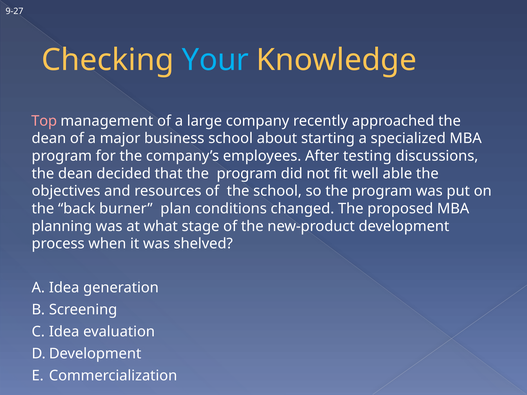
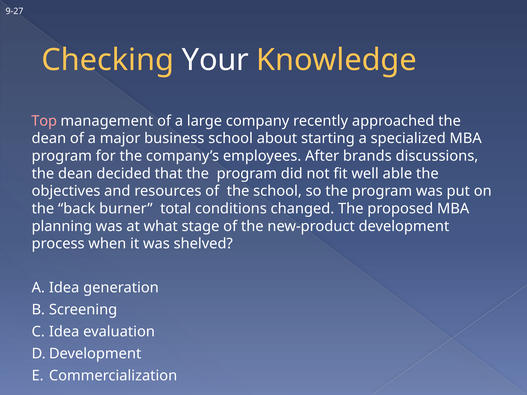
Your colour: light blue -> white (215, 60)
testing: testing -> brands (367, 156)
plan: plan -> total (176, 209)
